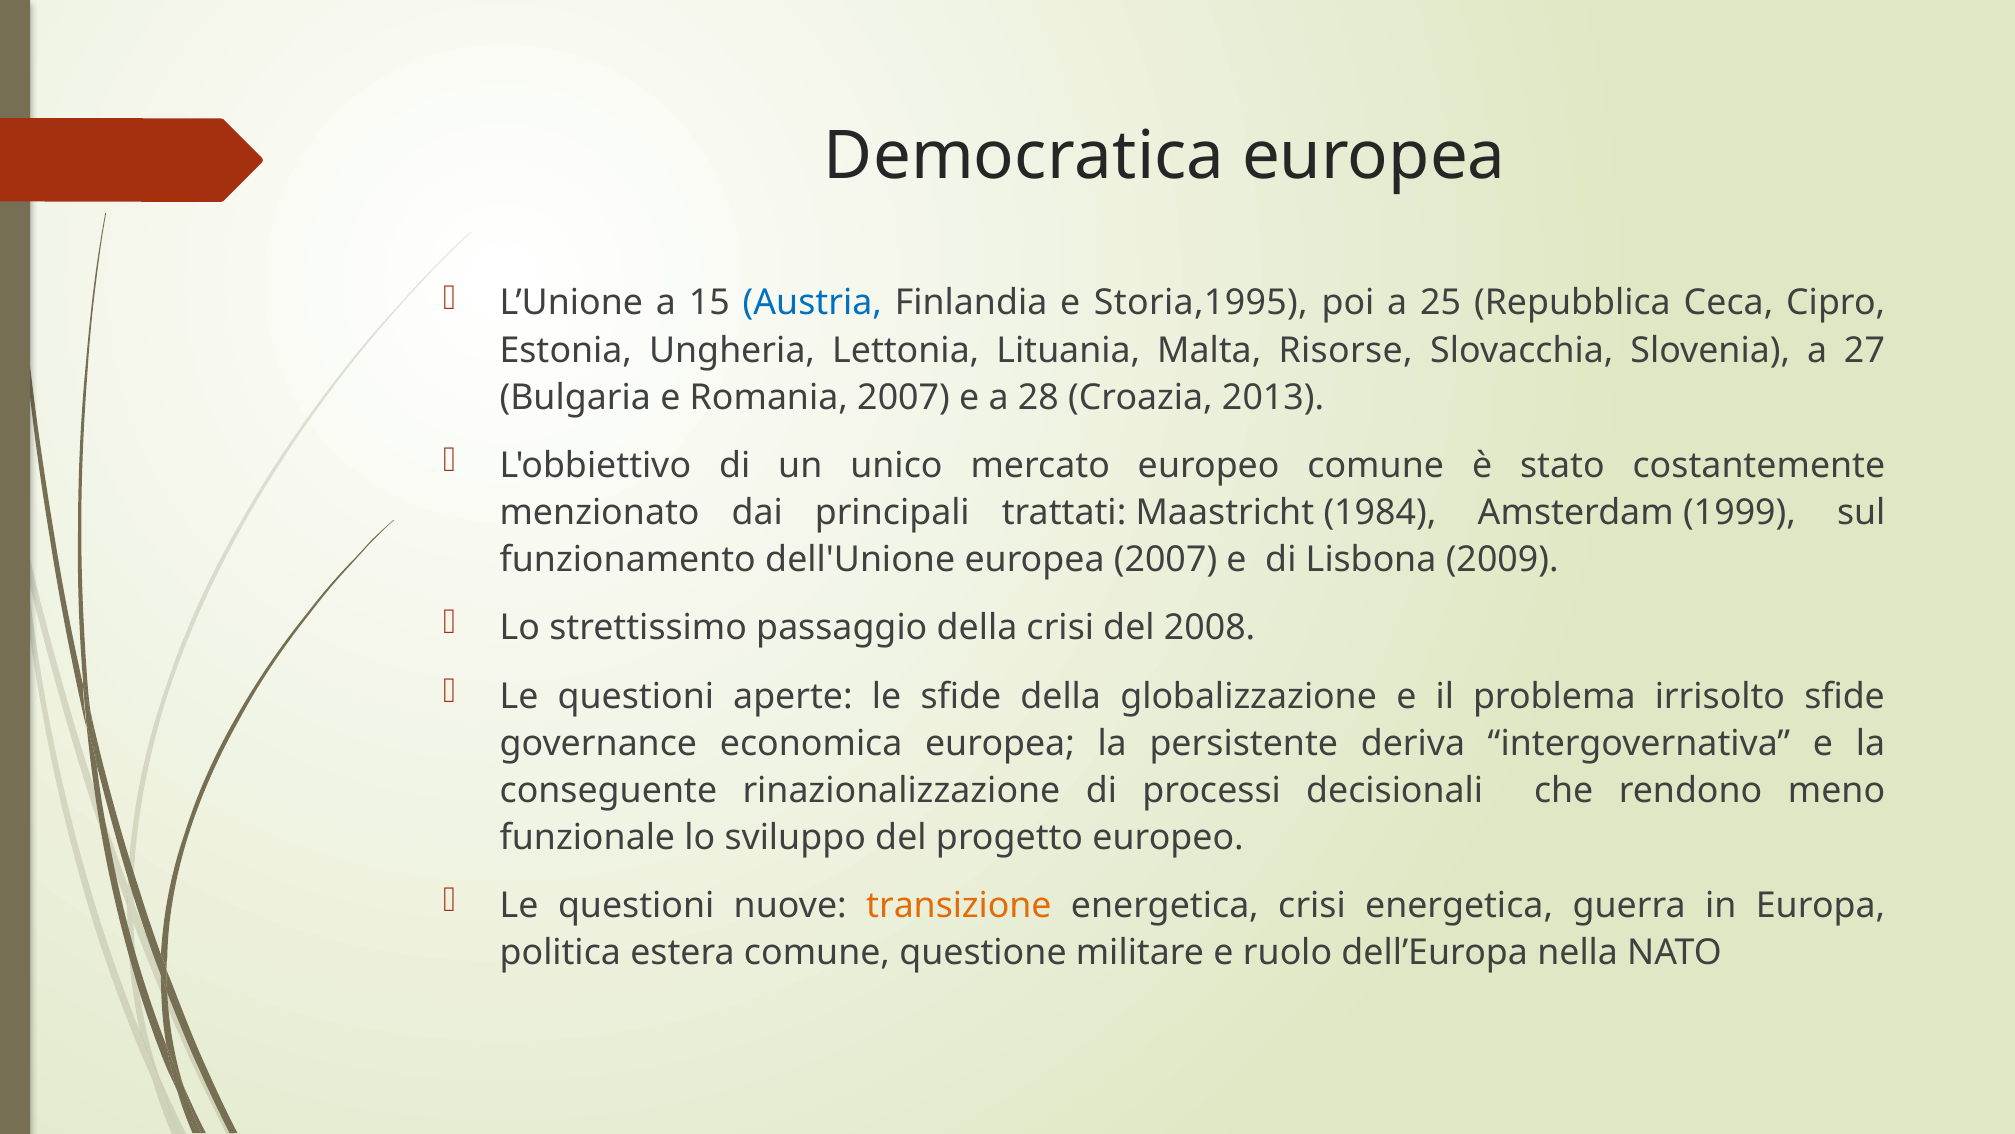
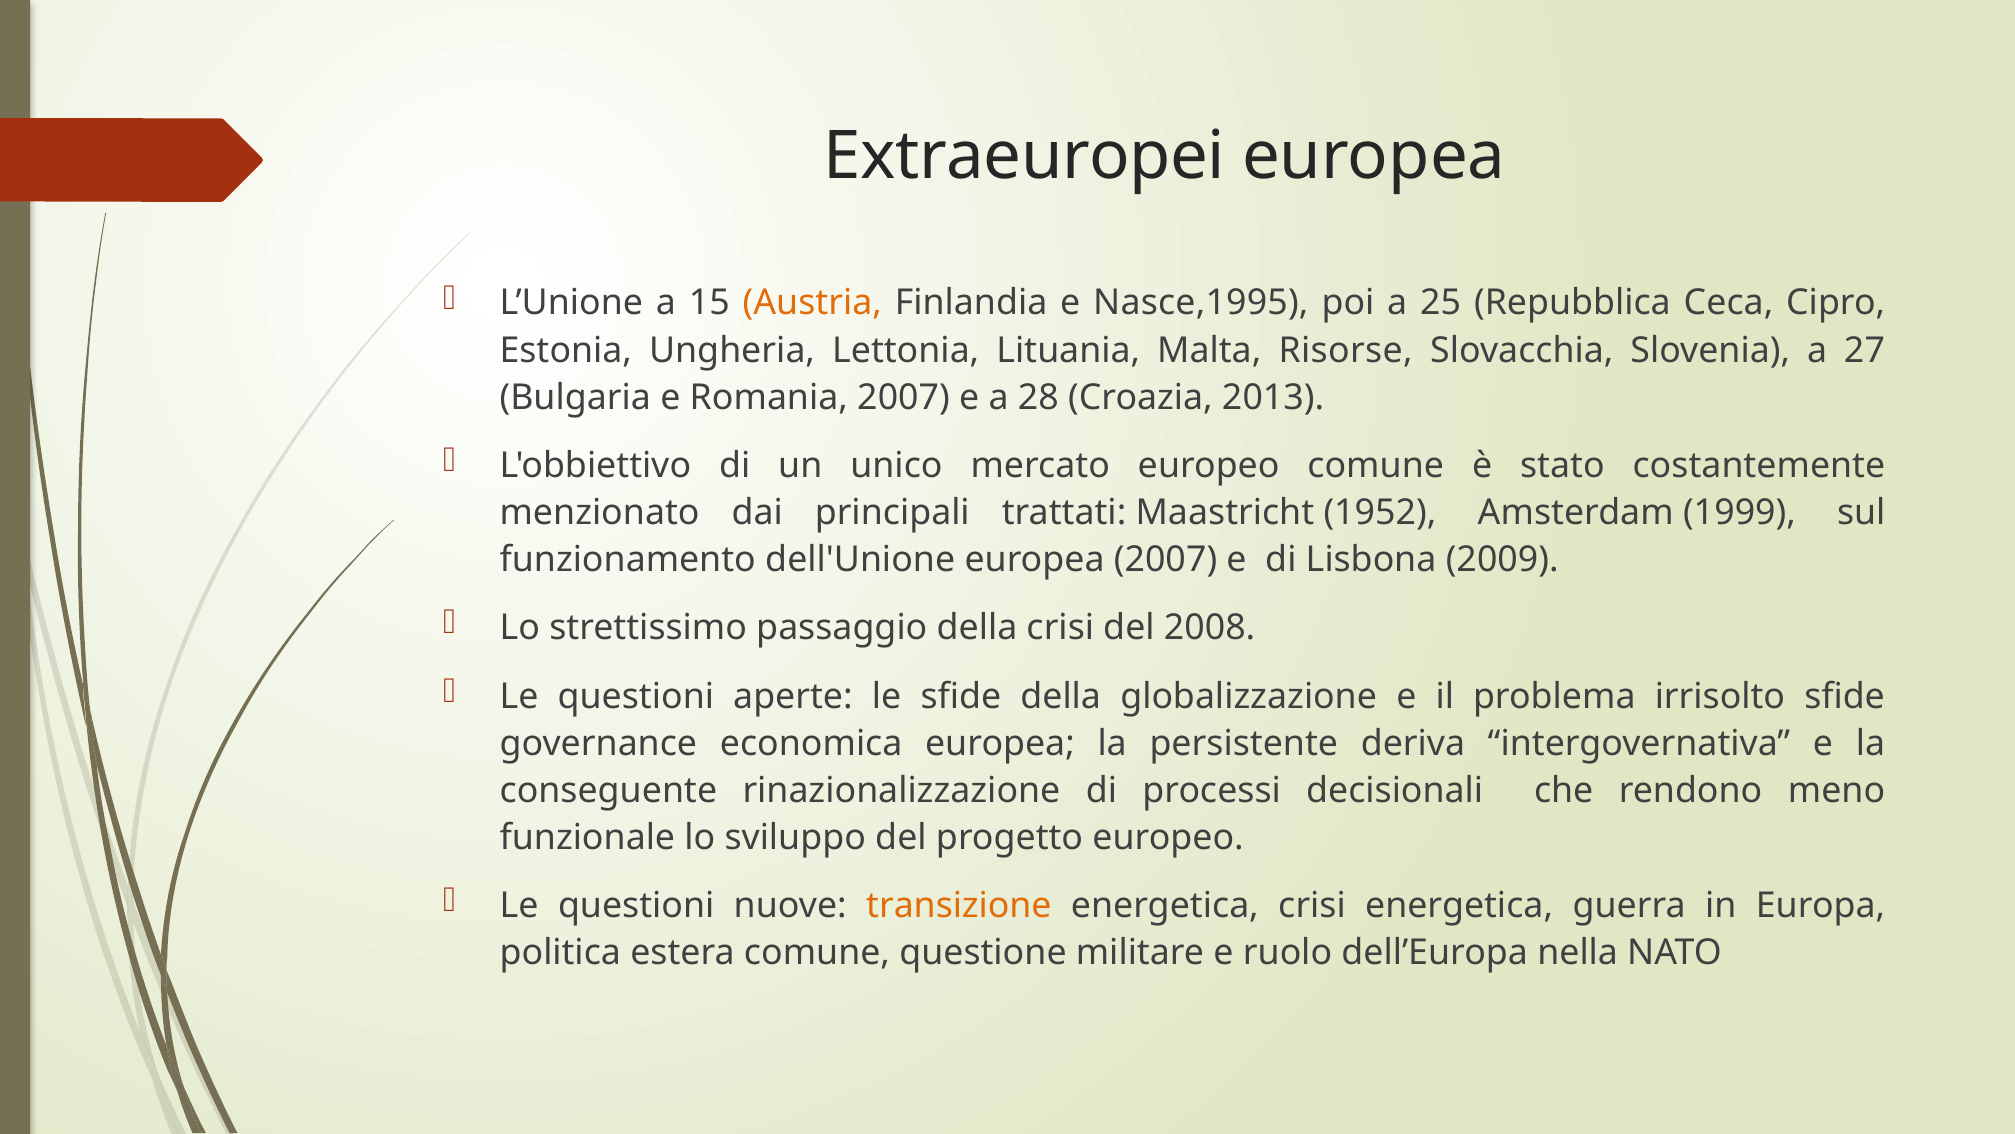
Democratica: Democratica -> Extraeuropei (1025, 156)
Austria colour: blue -> orange (812, 303)
Storia,1995: Storia,1995 -> Nasce,1995 (1201, 303)
1984: 1984 -> 1952 (1380, 513)
